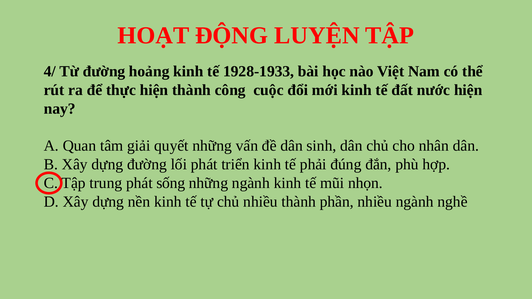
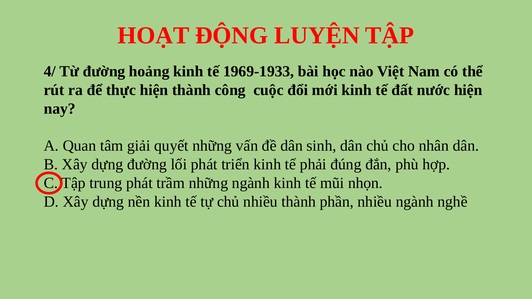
1928-1933: 1928-1933 -> 1969-1933 (259, 71)
sống: sống -> trầm (171, 183)
